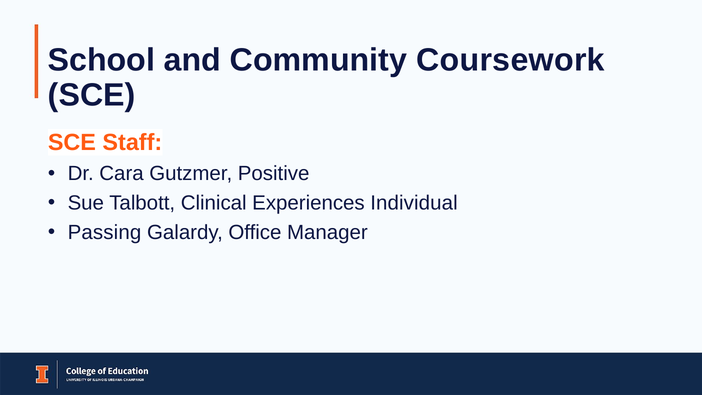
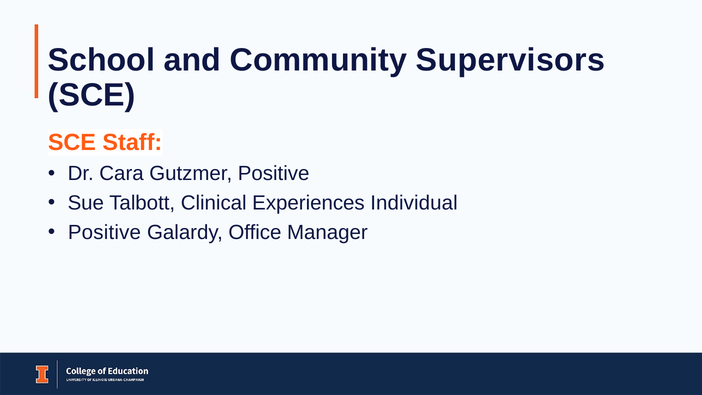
Coursework: Coursework -> Supervisors (510, 60)
Passing: Passing -> Positive (104, 232)
